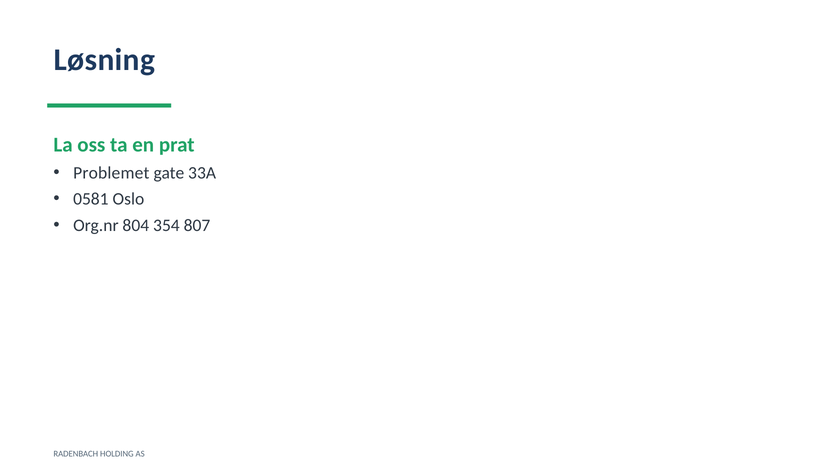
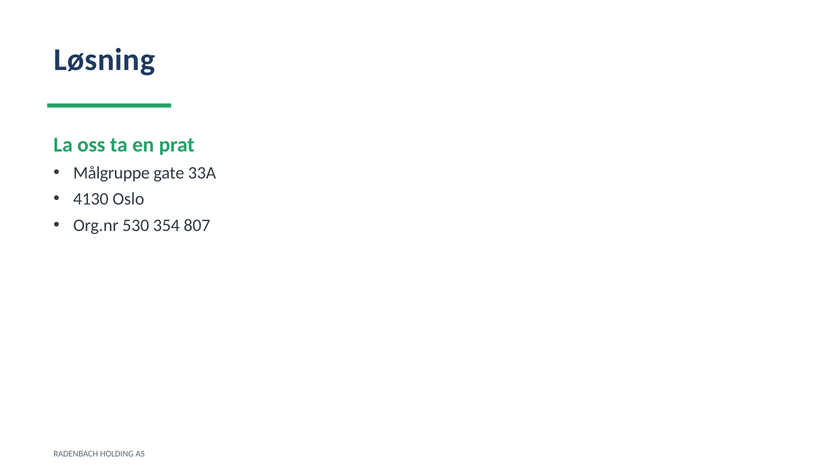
Problemet: Problemet -> Målgruppe (111, 173)
0581: 0581 -> 4130 (91, 199)
804: 804 -> 530 (136, 225)
